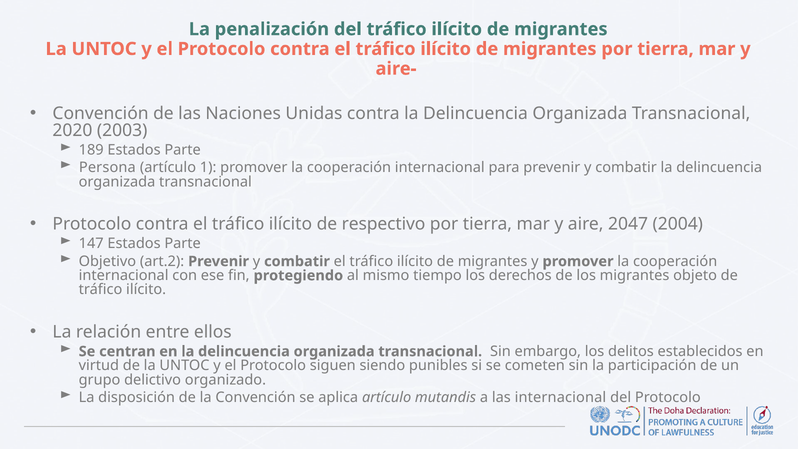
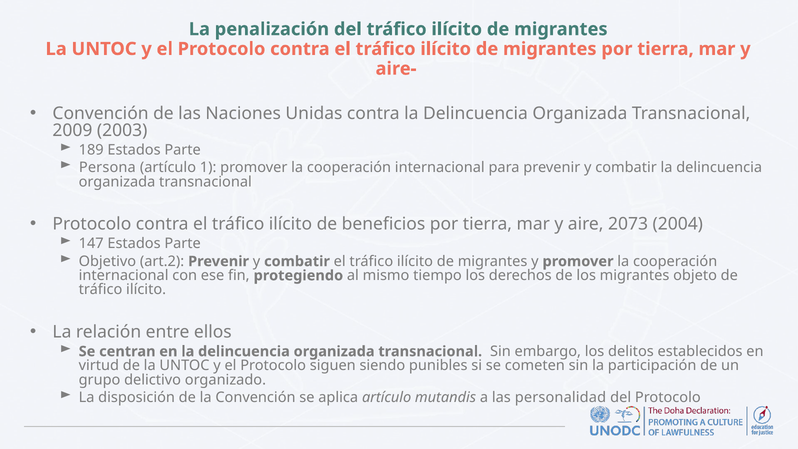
2020: 2020 -> 2009 (72, 130)
respectivo: respectivo -> beneficios (383, 224)
2047: 2047 -> 2073 (628, 224)
las internacional: internacional -> personalidad (560, 398)
